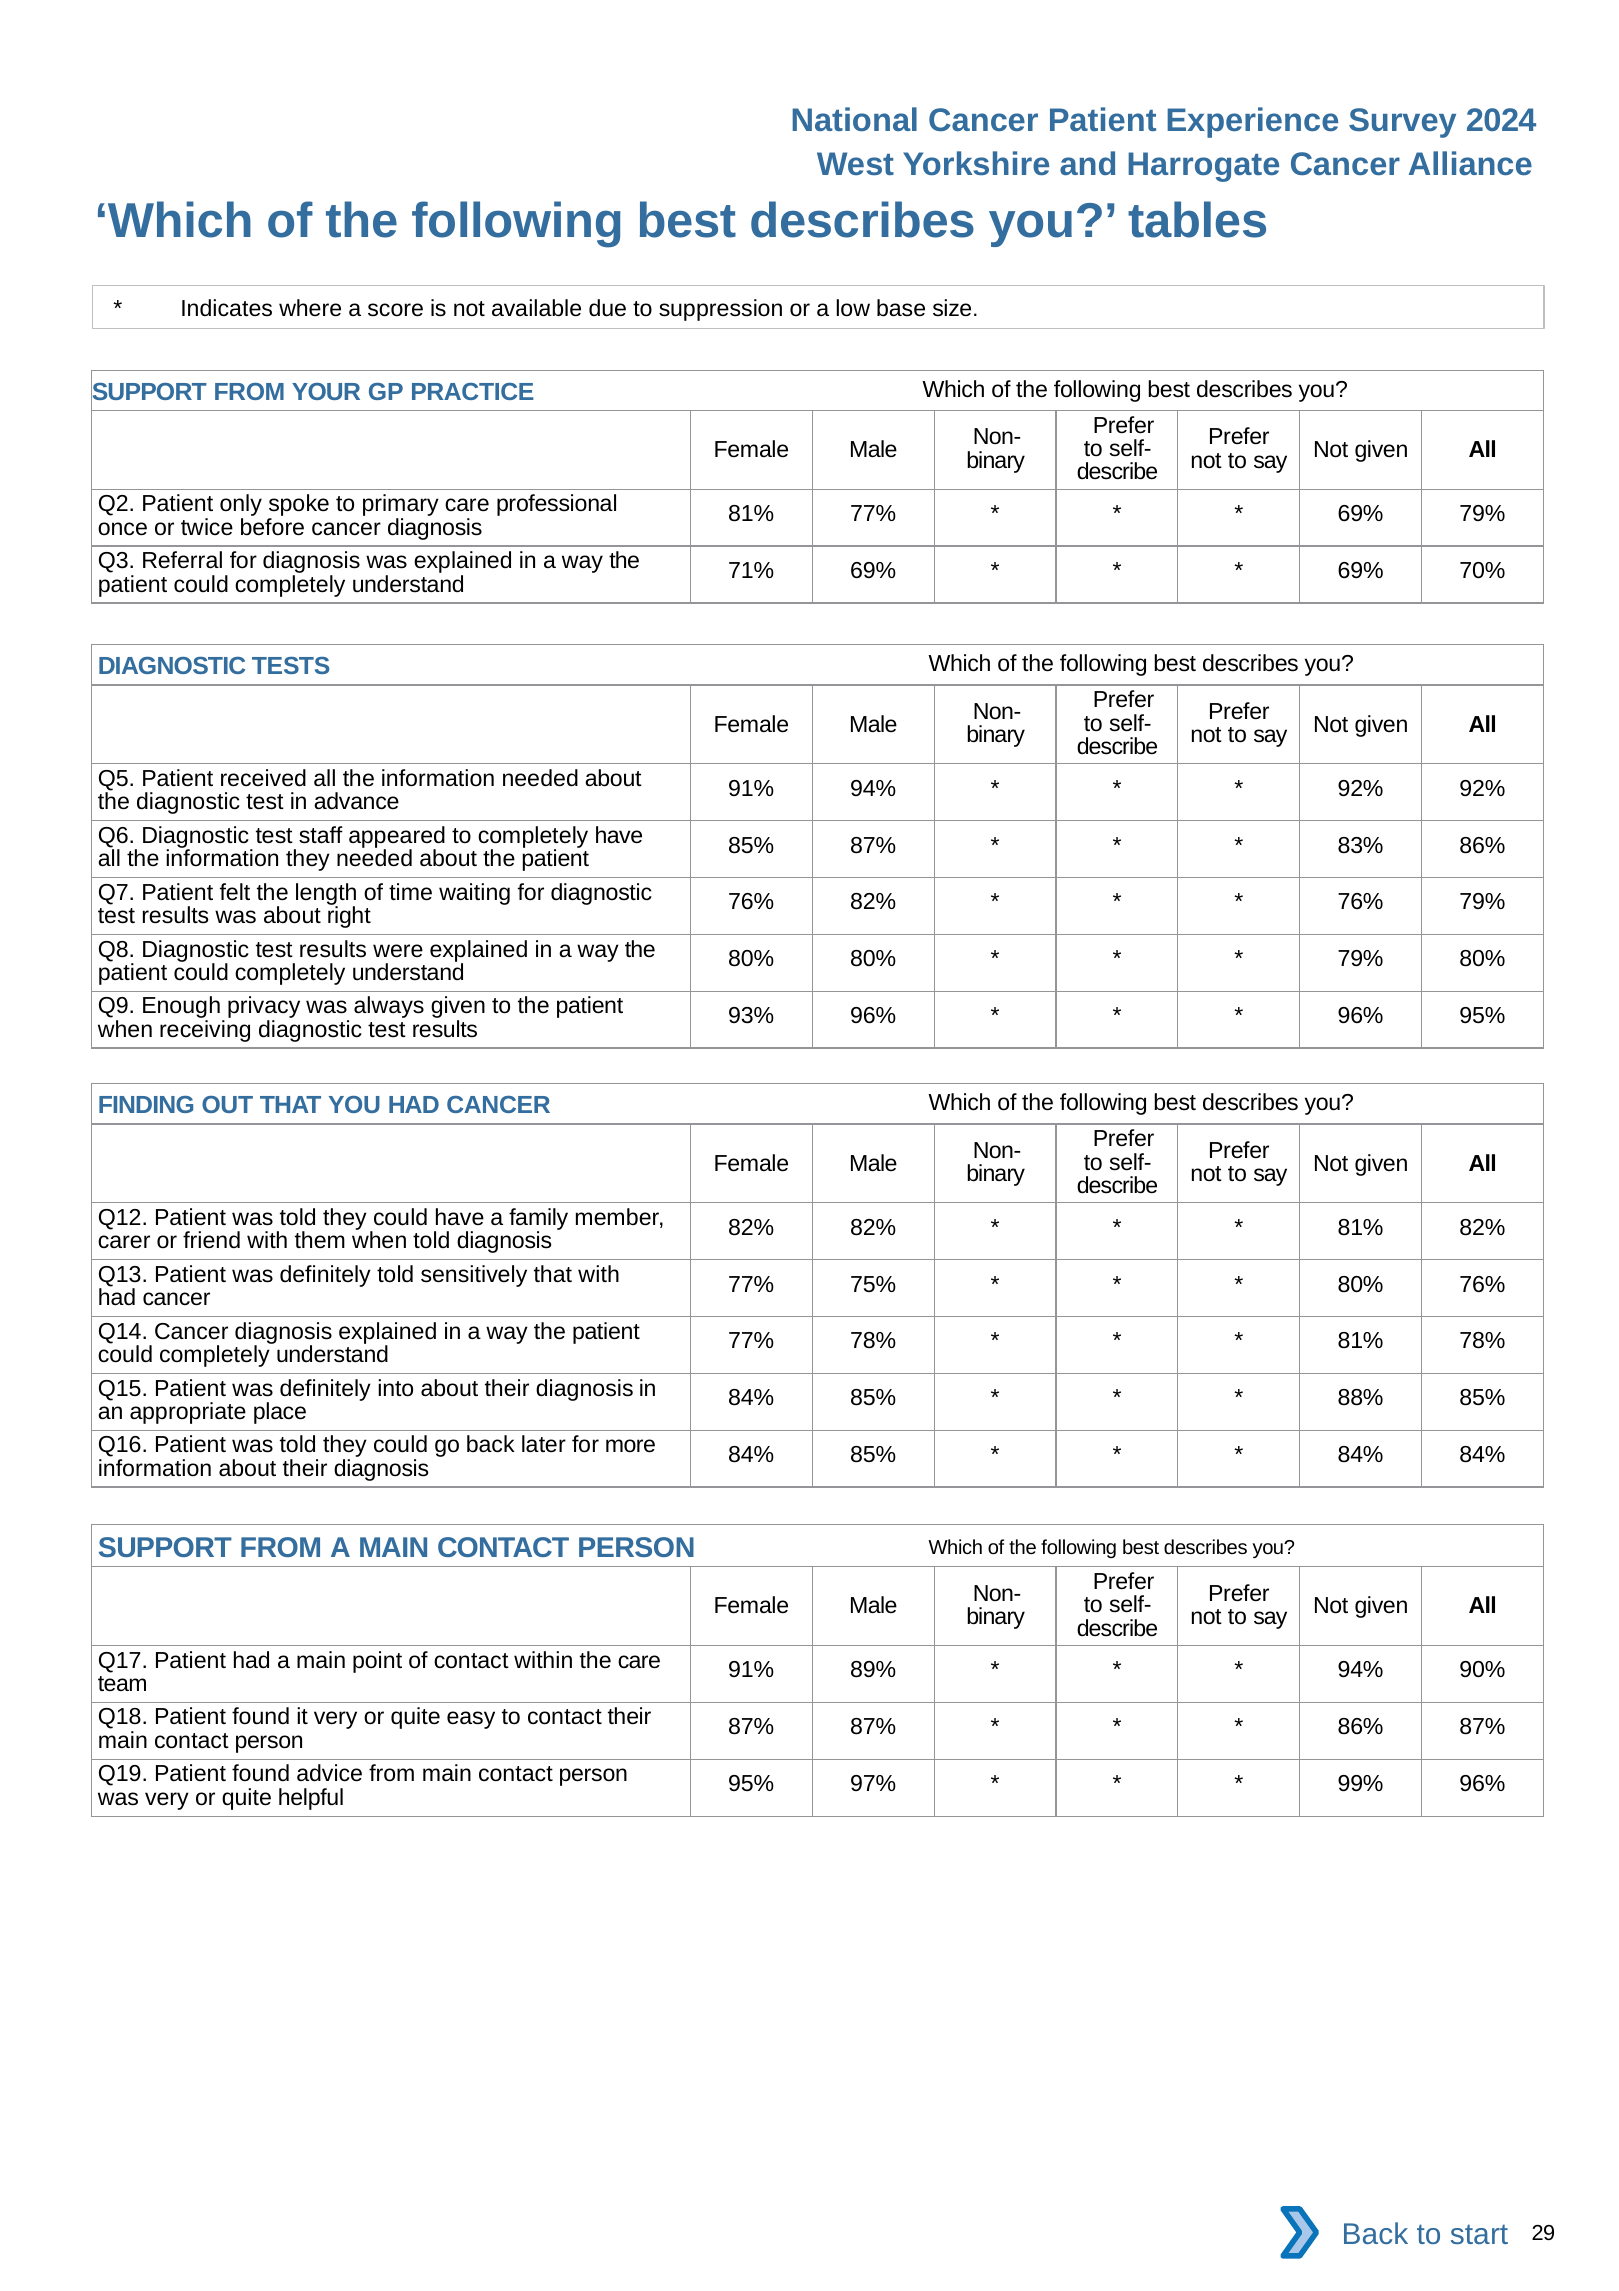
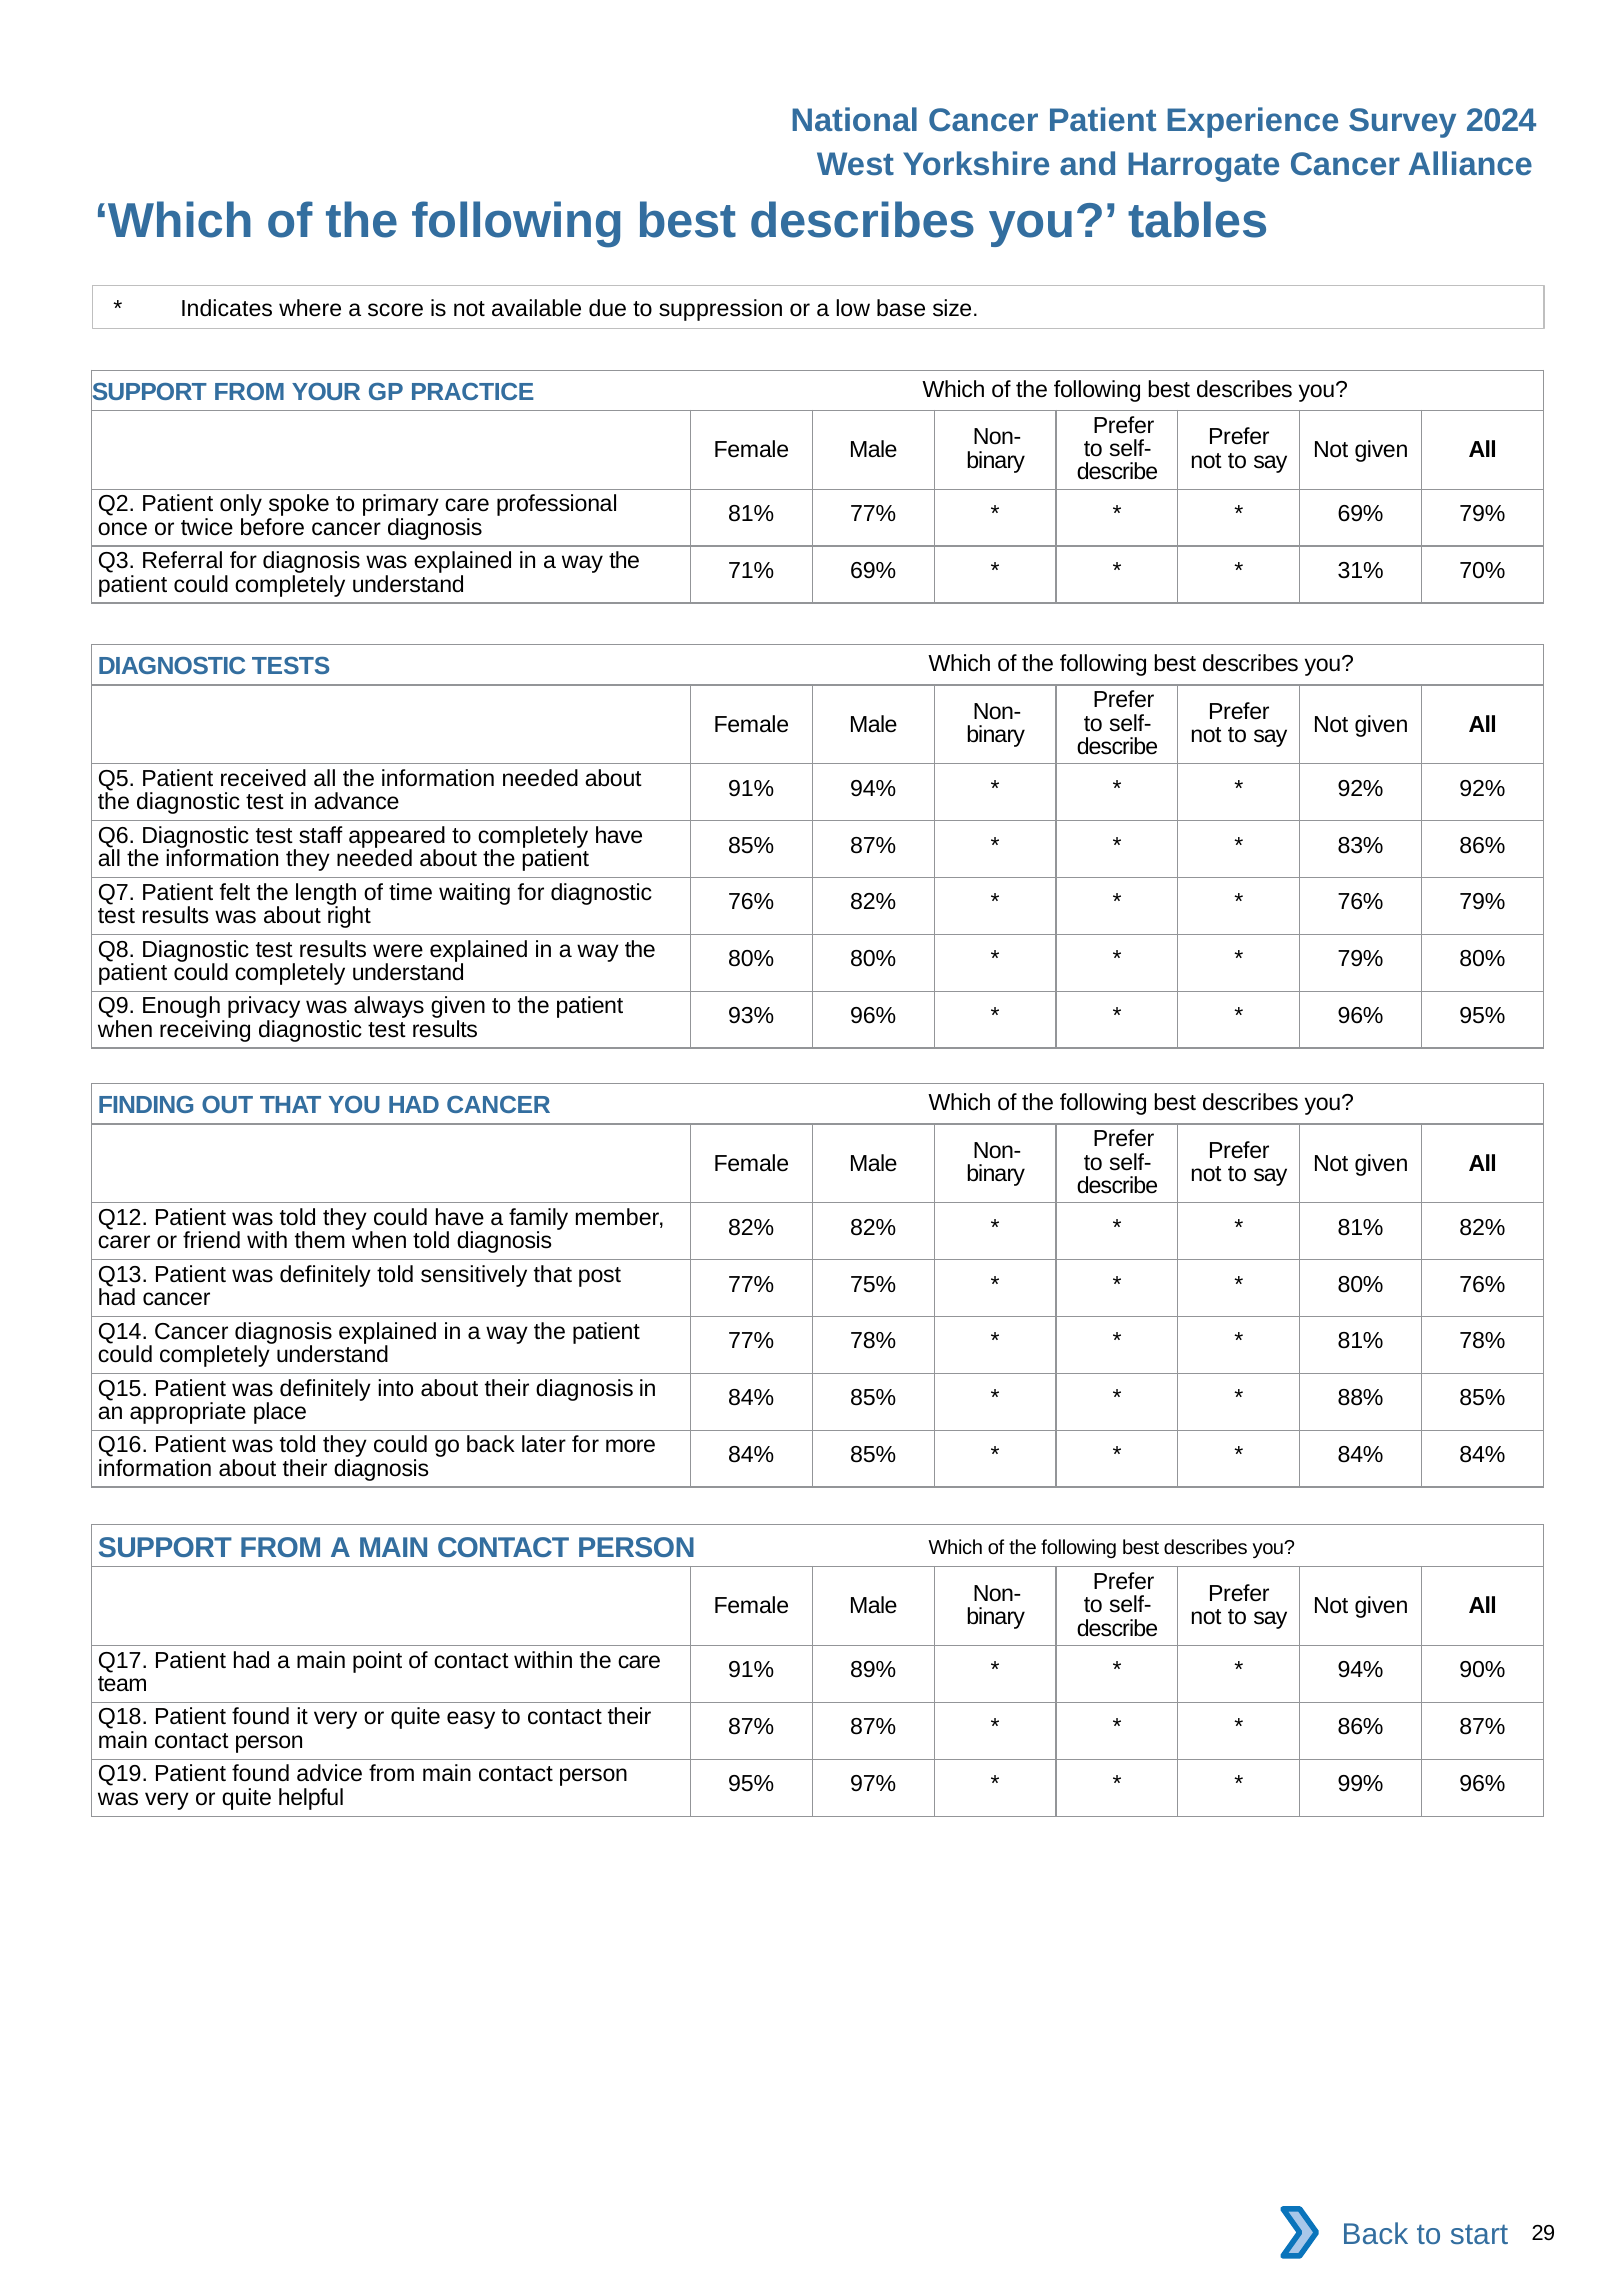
69%: 69% -> 31% (1361, 571)
that with: with -> post (599, 1275)
